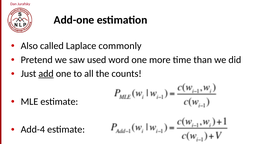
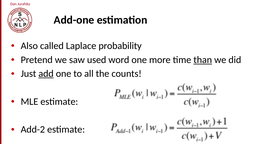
commonly: commonly -> probability (120, 46)
than underline: none -> present (203, 60)
Add-4: Add-4 -> Add-2 (33, 130)
